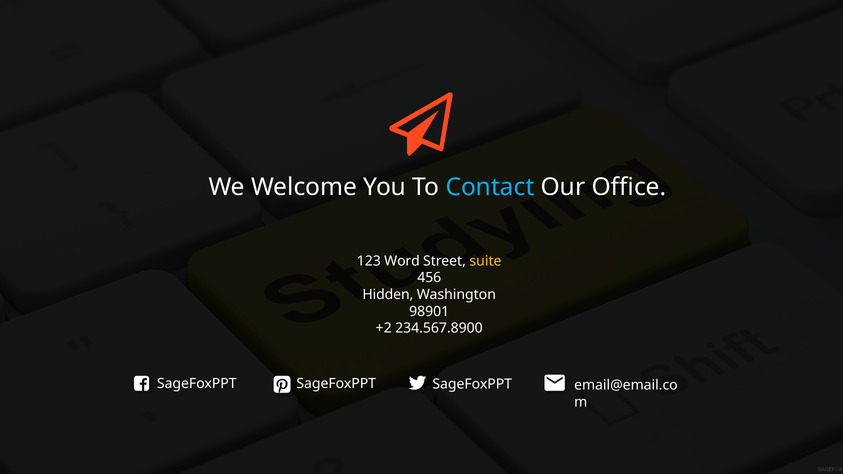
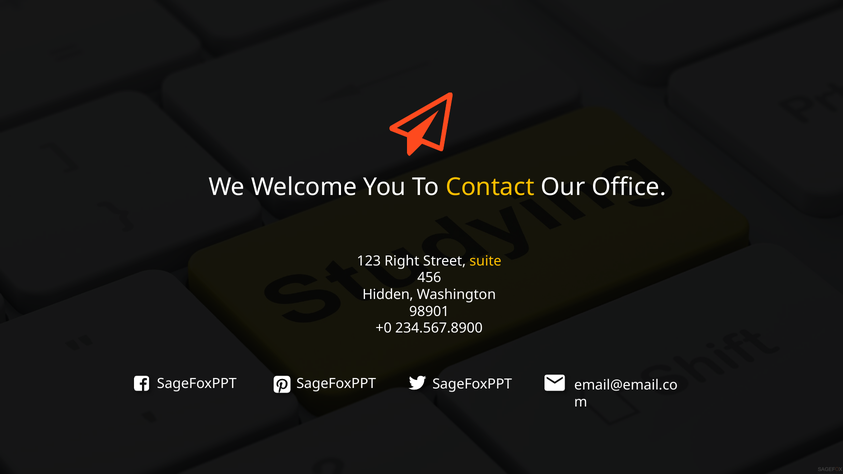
Contact colour: light blue -> yellow (490, 187)
Word: Word -> Right (402, 261)
+2: +2 -> +0 (384, 328)
